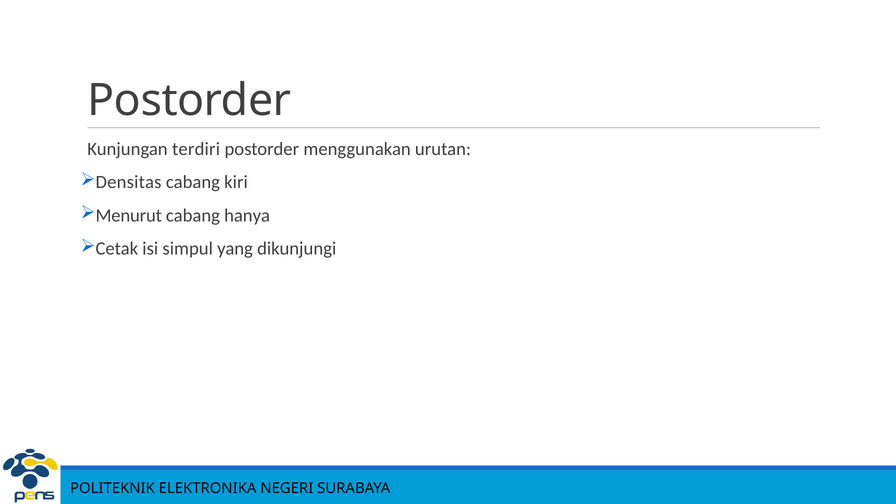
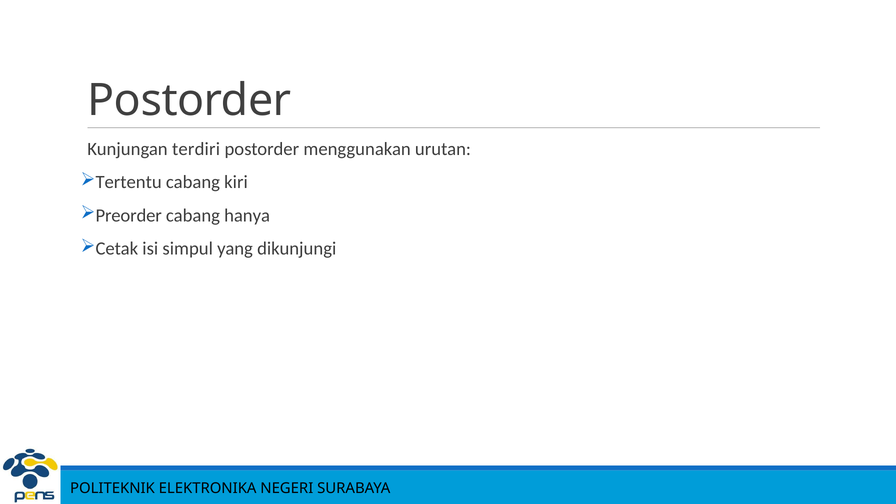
Densitas: Densitas -> Tertentu (129, 182)
Menurut: Menurut -> Preorder (129, 215)
